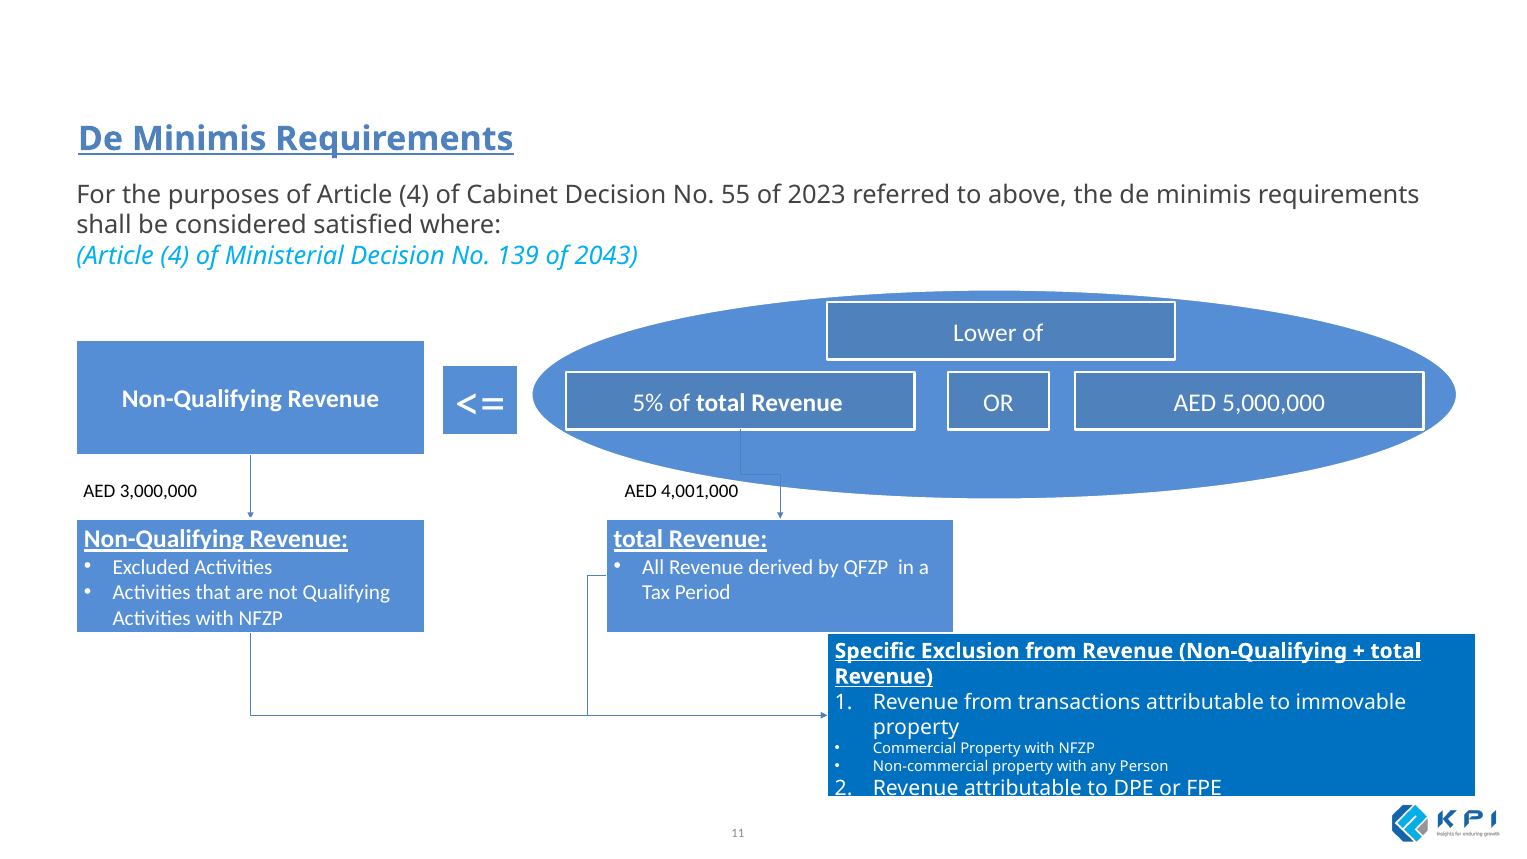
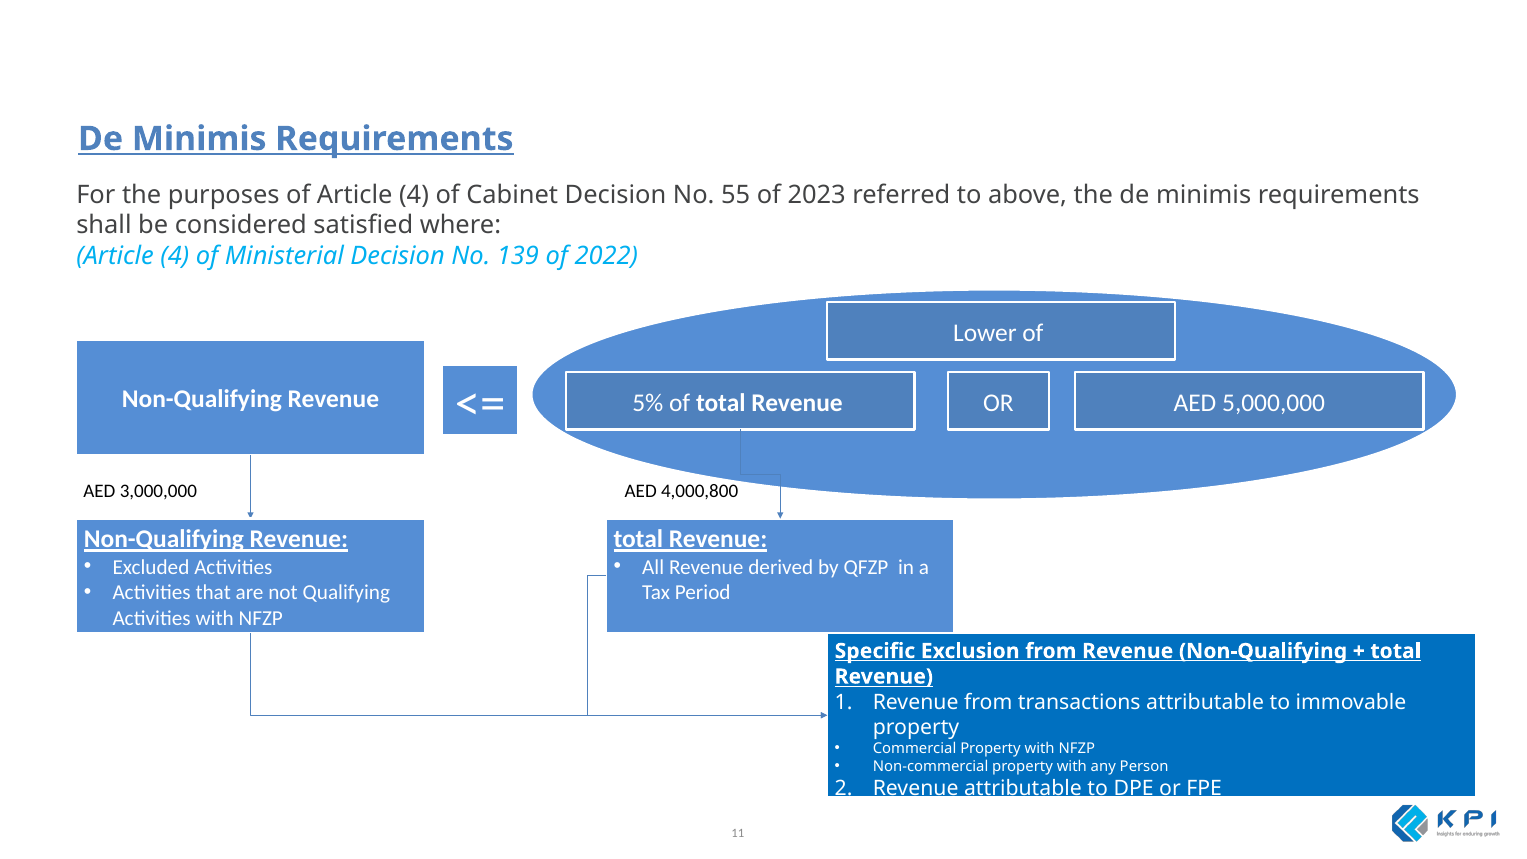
2043: 2043 -> 2022 (606, 256)
4,001,000: 4,001,000 -> 4,000,800 (700, 491)
